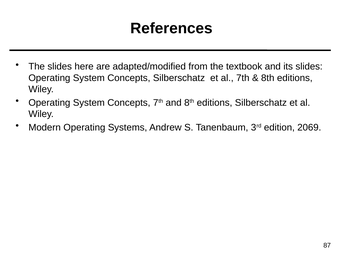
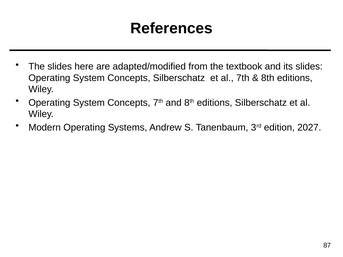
2069: 2069 -> 2027 (309, 128)
